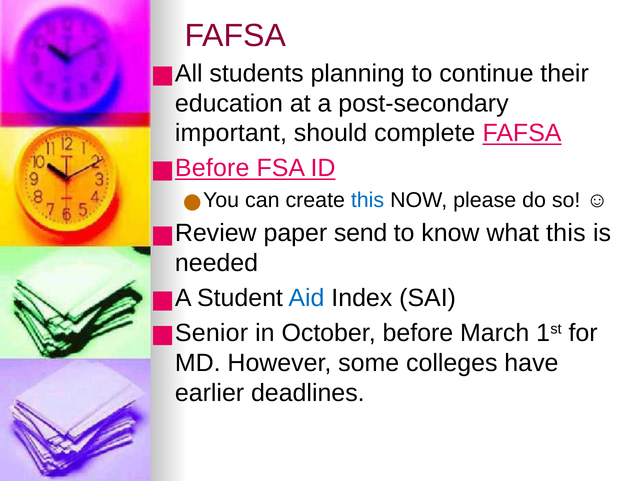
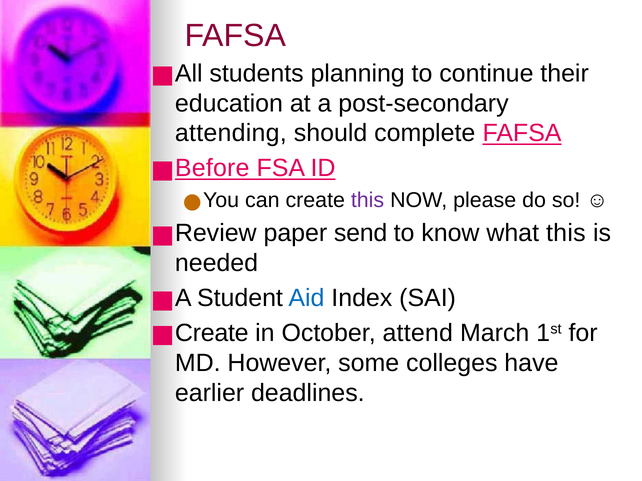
important: important -> attending (231, 133)
this colour: blue -> purple (368, 200)
Senior: Senior -> Create (212, 333)
October before: before -> attend (418, 333)
